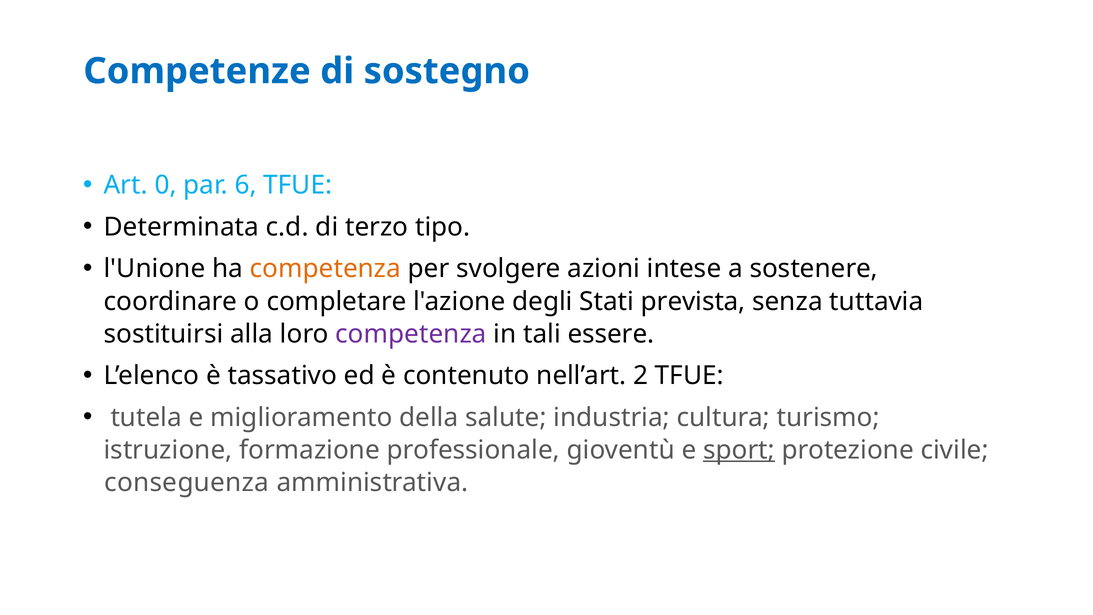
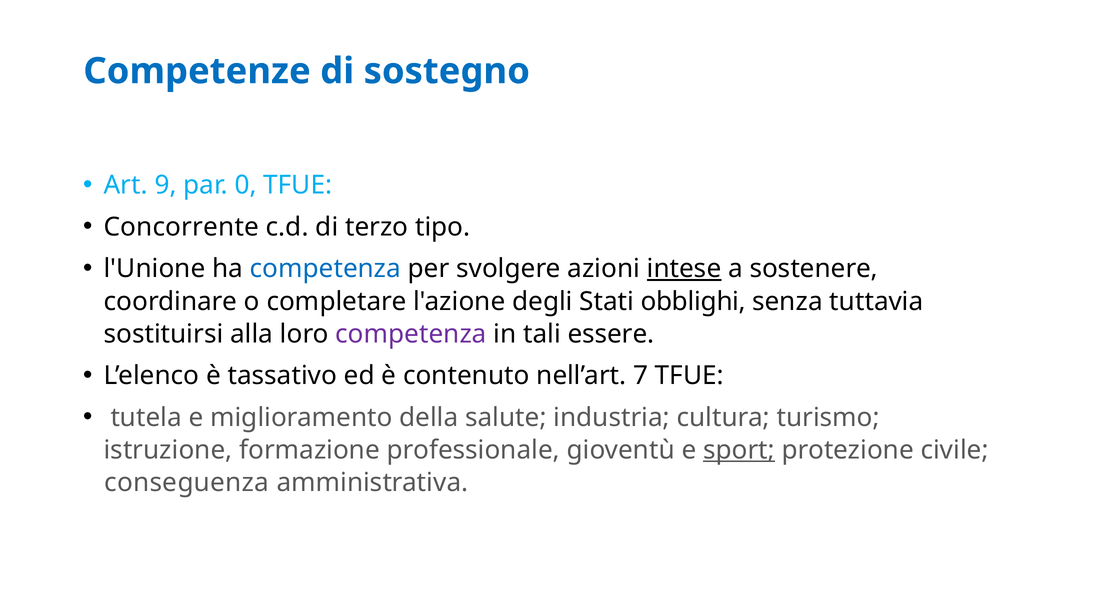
0: 0 -> 9 (166, 185)
6: 6 -> 0 (246, 185)
Determinata: Determinata -> Concorrente (181, 227)
competenza colour: orange -> blue (325, 269)
intese underline: none -> present (684, 269)
prevista: prevista -> obblighi (693, 301)
2: 2 -> 7 (641, 376)
